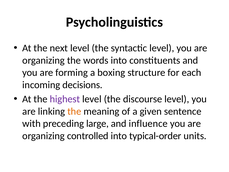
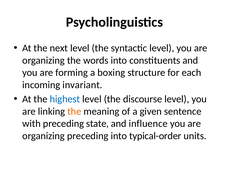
decisions: decisions -> invariant (82, 85)
highest colour: purple -> blue (65, 99)
large: large -> state (97, 123)
organizing controlled: controlled -> preceding (88, 136)
